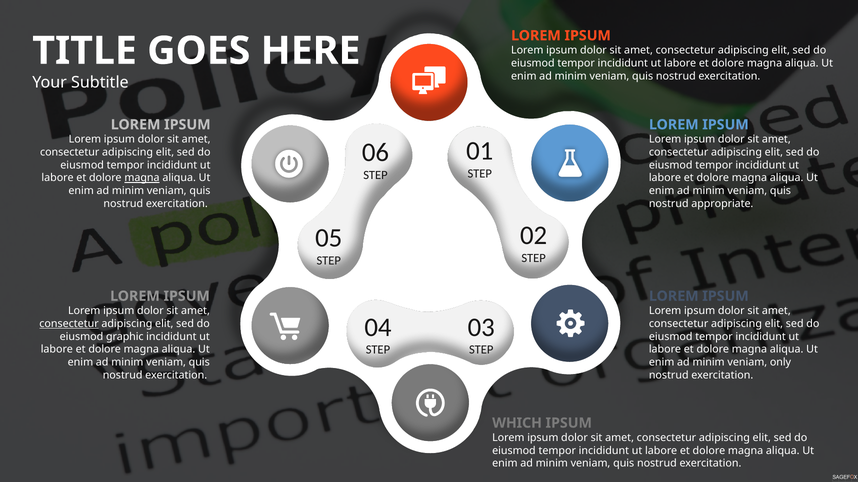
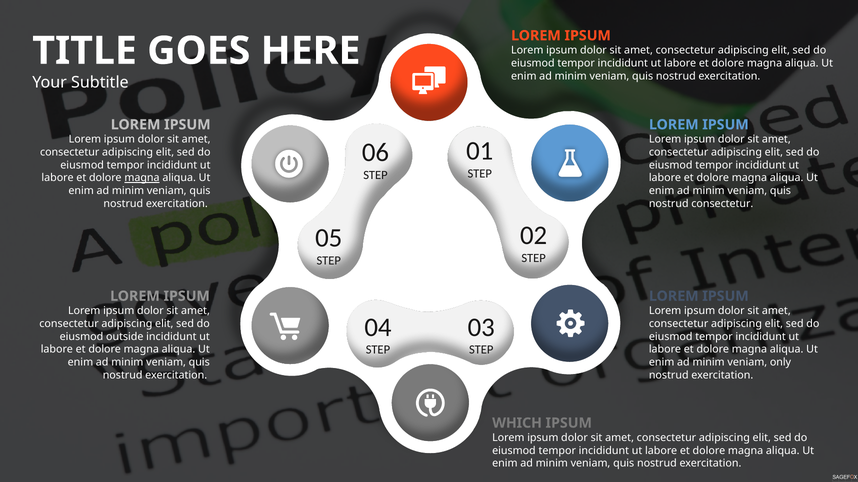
nostrud appropriate: appropriate -> consectetur (722, 204)
consectetur underline: present -> none (69, 324)
graphic: graphic -> outside (125, 337)
